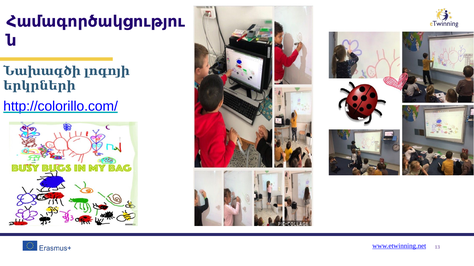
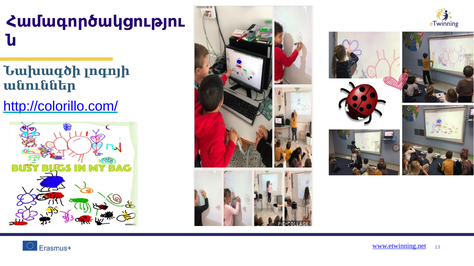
երկրների: երկրների -> անուններ (40, 86)
